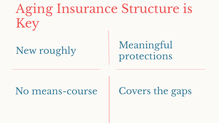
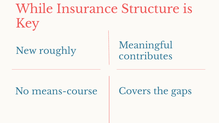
Aging: Aging -> While (34, 9)
protections: protections -> contributes (146, 56)
